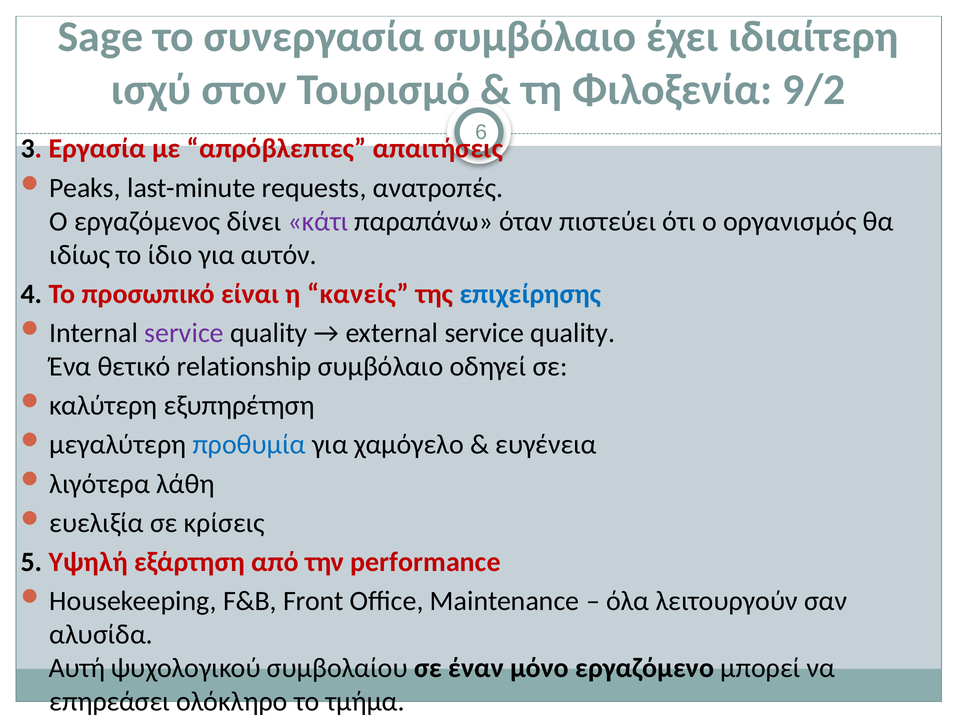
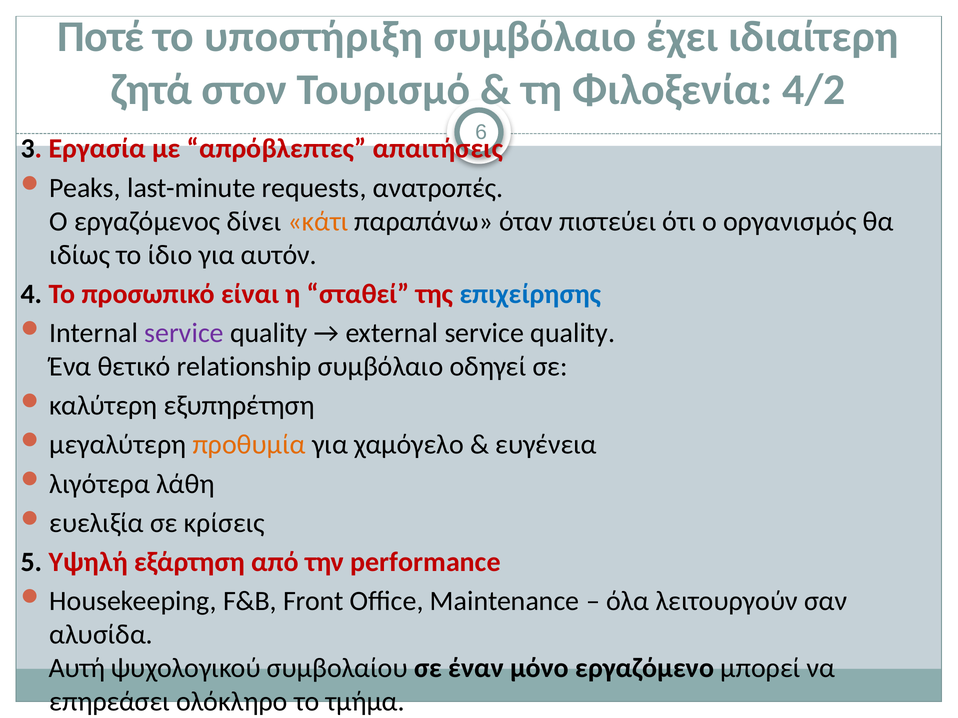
Sage: Sage -> Ποτέ (101, 37)
συνεργασία: συνεργασία -> υποστήριξη (314, 37)
ισχύ: ισχύ -> ζητά (151, 90)
9/2: 9/2 -> 4/2 (814, 90)
κάτι colour: purple -> orange (318, 222)
κανείς: κανείς -> σταθεί (358, 294)
προθυμία colour: blue -> orange (249, 445)
